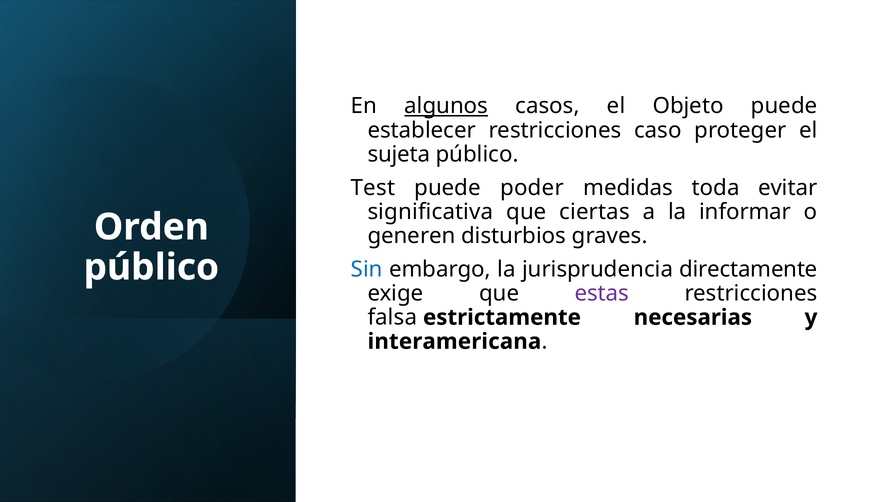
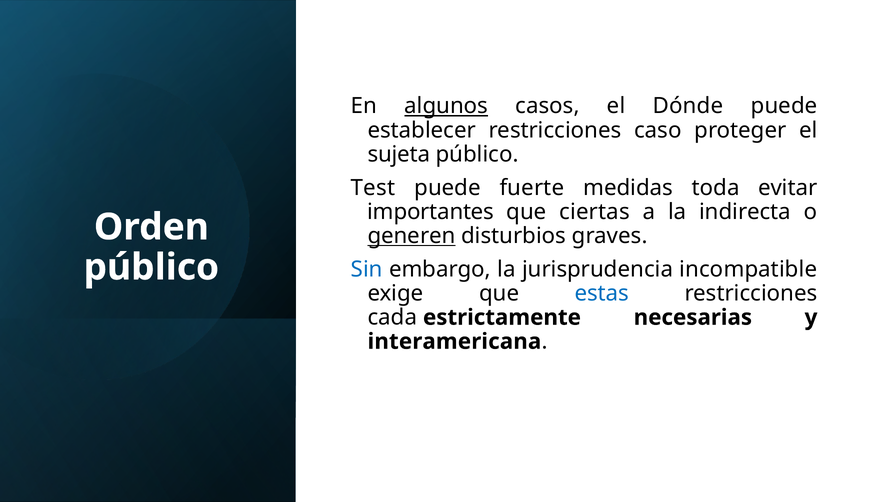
Objeto: Objeto -> Dónde (688, 106)
poder: poder -> fuerte (532, 188)
significativa: significativa -> importantes (431, 212)
informar: informar -> indirecta (745, 212)
generen underline: none -> present (412, 236)
directamente: directamente -> incompatible (748, 269)
estas colour: purple -> blue (602, 293)
falsa: falsa -> cada (392, 318)
